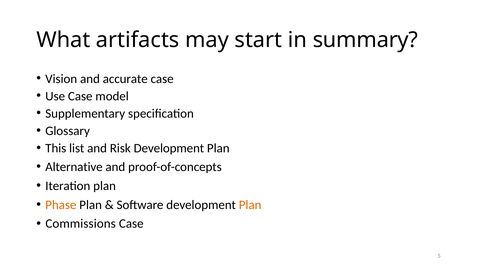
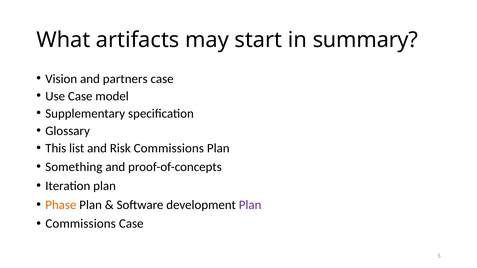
accurate: accurate -> partners (125, 79)
Risk Development: Development -> Commissions (169, 148)
Alternative: Alternative -> Something (74, 167)
Plan colour: orange -> purple (250, 205)
